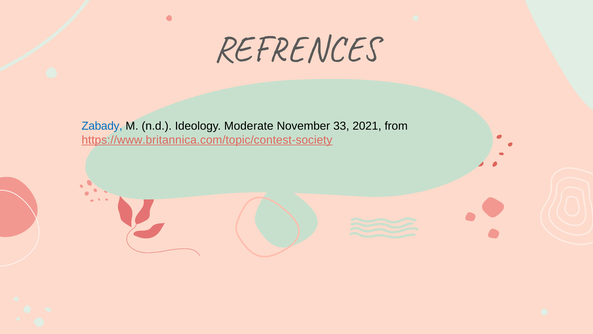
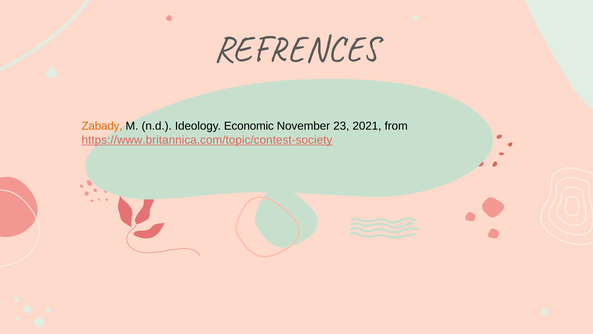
Zabady colour: blue -> orange (102, 126)
Moderate: Moderate -> Economic (249, 126)
33: 33 -> 23 (341, 126)
